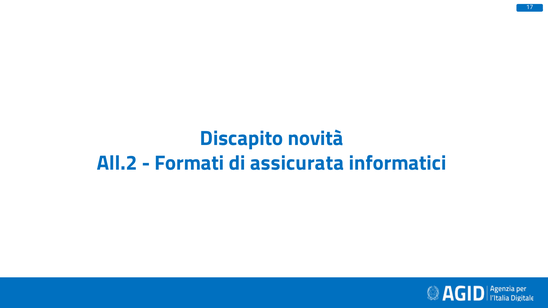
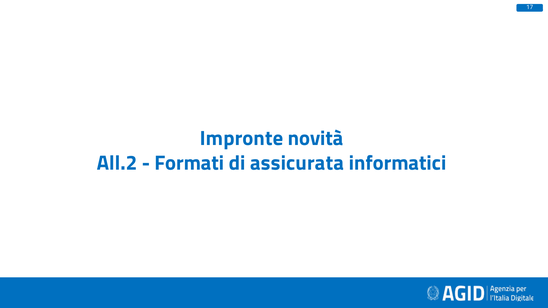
Discapito: Discapito -> Impronte (242, 138)
